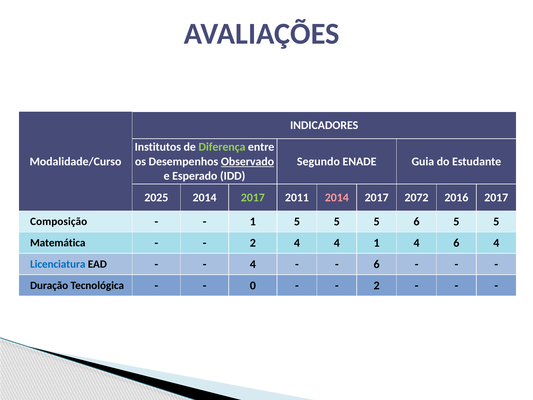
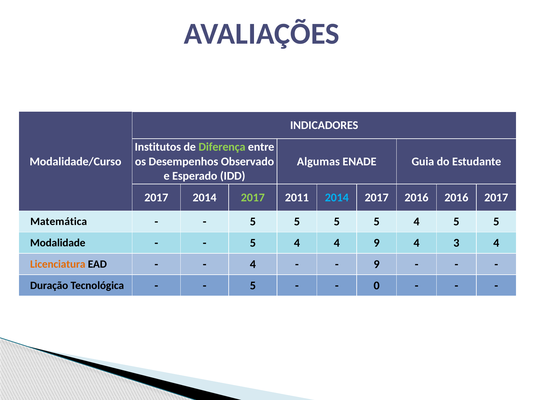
Observado underline: present -> none (247, 161)
Segundo: Segundo -> Algumas (318, 161)
2025: 2025 -> 2017 (156, 197)
2014 colour: pink -> light blue (337, 197)
2017 2072: 2072 -> 2016 (417, 197)
Composição: Composição -> Matemática (59, 221)
1: 1 -> 5 (253, 222)
5 5 6: 6 -> 4 (417, 222)
Matemática: Matemática -> Modalidade (58, 243)
2: 2 -> 5 (253, 243)
4 1: 1 -> 9 (377, 243)
4 6: 6 -> 3 (456, 243)
Licenciatura colour: blue -> orange (58, 264)
6: 6 -> 9 (377, 264)
0: 0 -> 5 (253, 285)
2: 2 -> 0 (377, 285)
